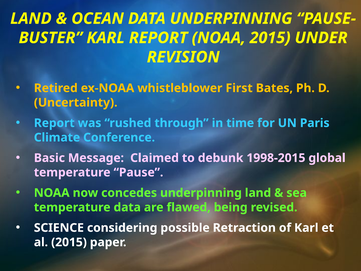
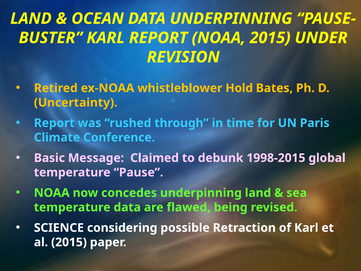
First: First -> Hold (239, 88)
